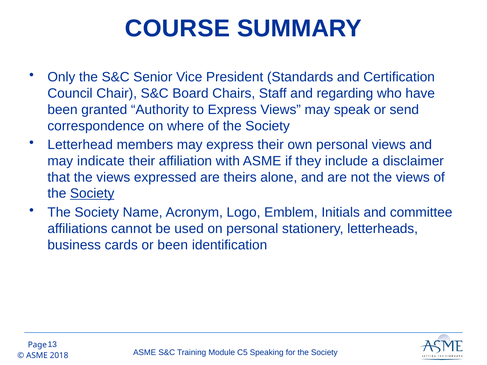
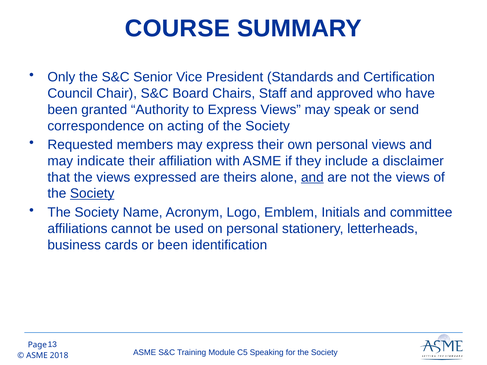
regarding: regarding -> approved (345, 93)
where: where -> acting (186, 126)
Letterhead: Letterhead -> Requested (80, 145)
and underline: none -> present (312, 177)
